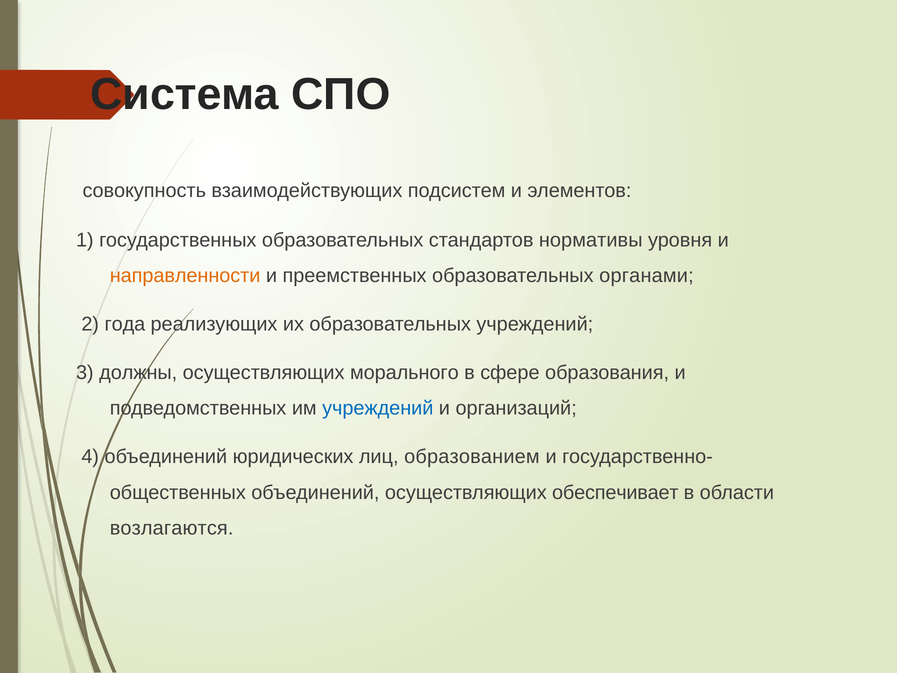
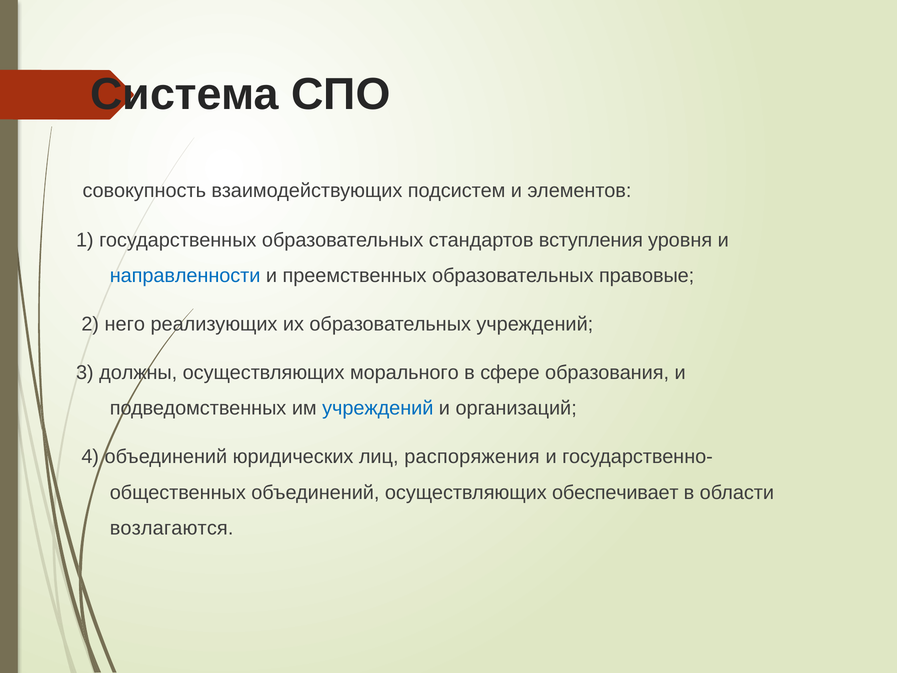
нормативы: нормативы -> вступления (591, 240)
направленности colour: orange -> blue (185, 276)
органами: органами -> правовые (647, 276)
года: года -> него (125, 324)
образованием: образованием -> распоряжения (472, 456)
